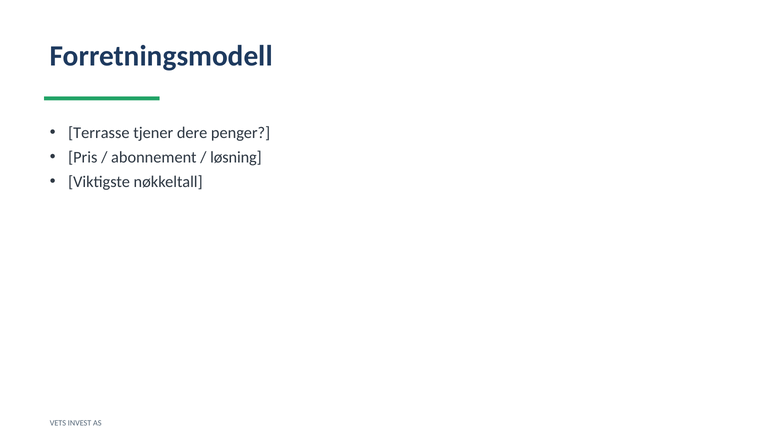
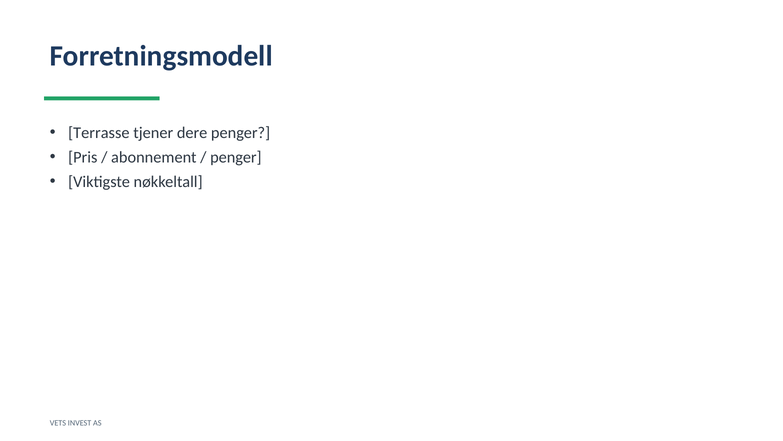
løsning: løsning -> penger (236, 157)
